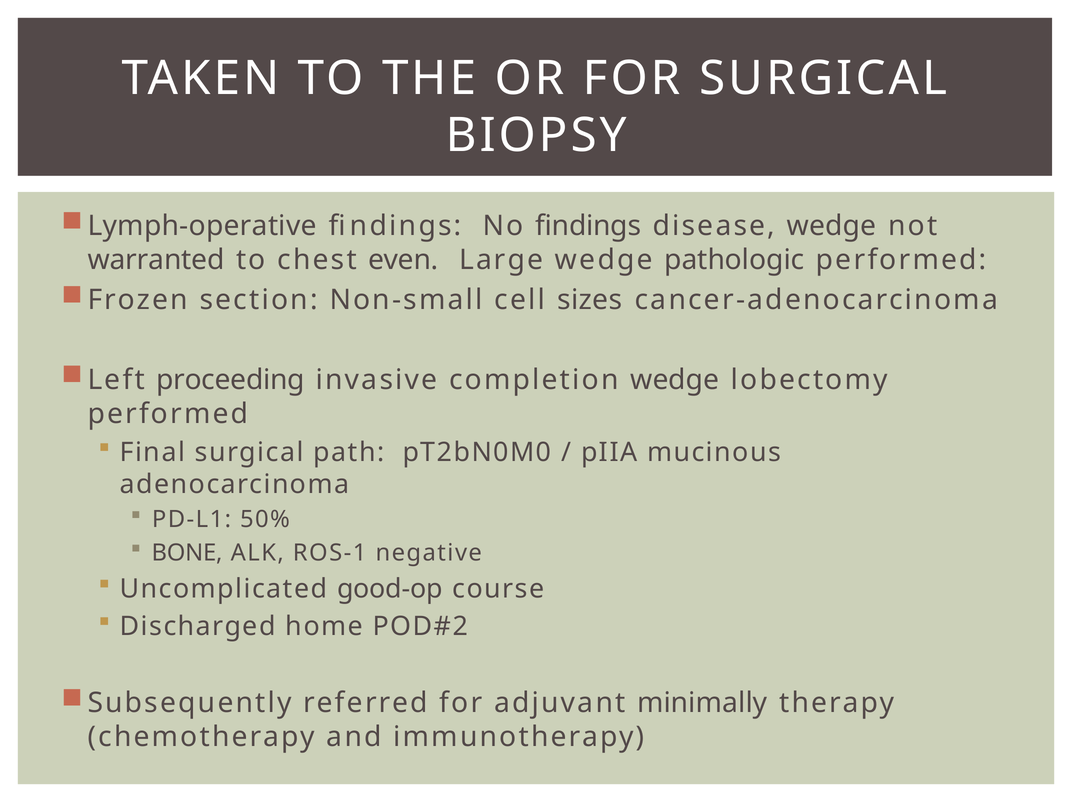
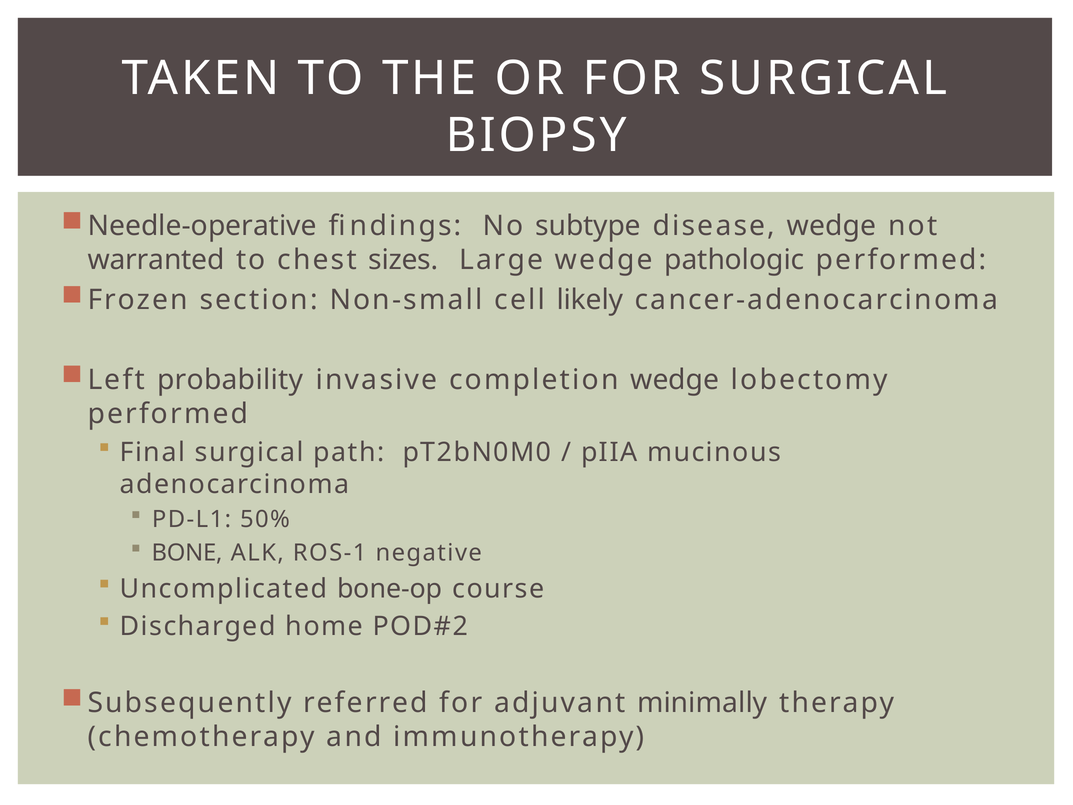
Lymph-operative: Lymph-operative -> Needle-operative (202, 226)
No findings: findings -> subtype (588, 226)
even: even -> sizes (403, 260)
sizes: sizes -> likely (590, 300)
proceeding: proceeding -> probability (230, 380)
good-op: good-op -> bone-op (390, 589)
